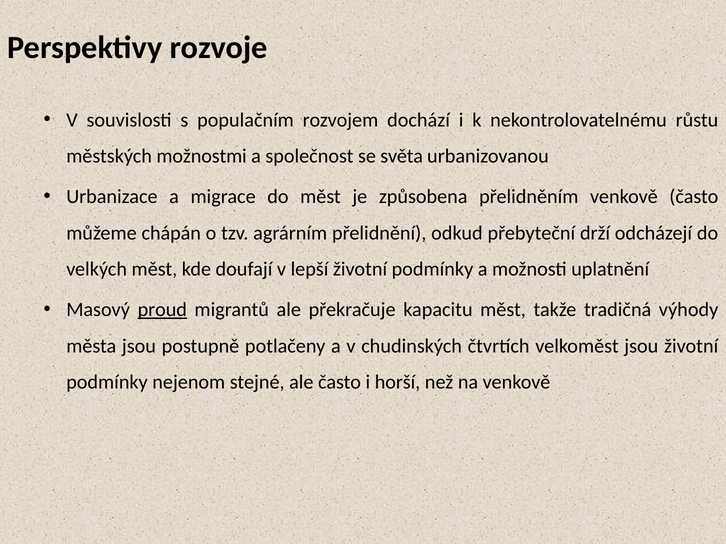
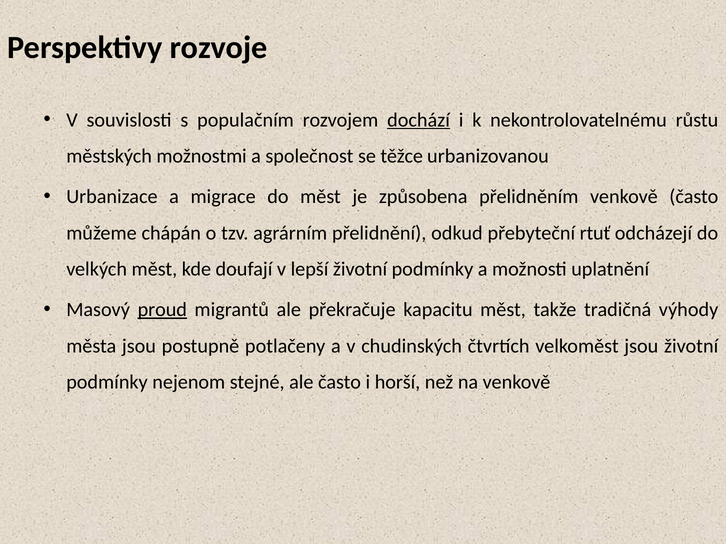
dochází underline: none -> present (419, 120)
světa: světa -> těžce (402, 156)
drží: drží -> rtuť (595, 233)
